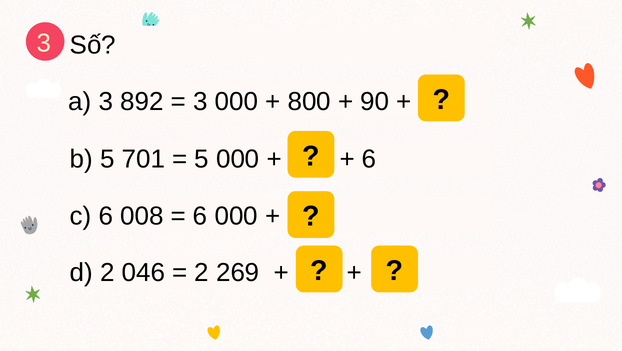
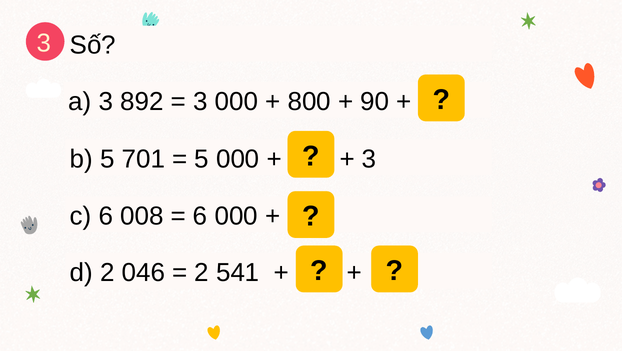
6: 6 -> 3 (369, 159)
269: 269 -> 541 (238, 272)
